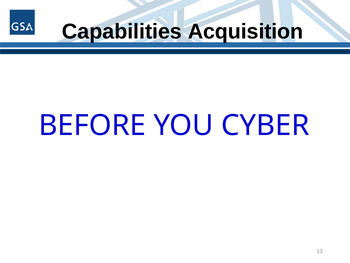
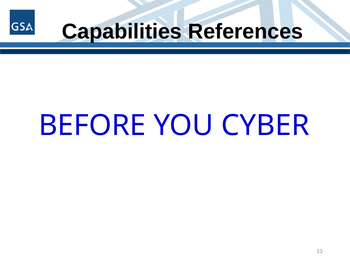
Acquisition: Acquisition -> References (245, 31)
